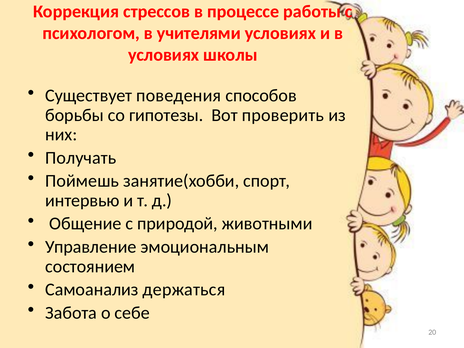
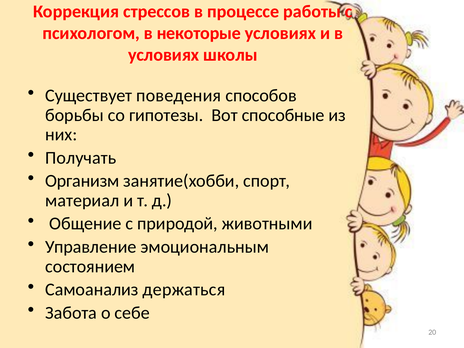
учителями: учителями -> некоторые (199, 33)
проверить: проверить -> способные (283, 115)
Поймешь: Поймешь -> Организм (82, 181)
интервью: интервью -> материал (82, 200)
